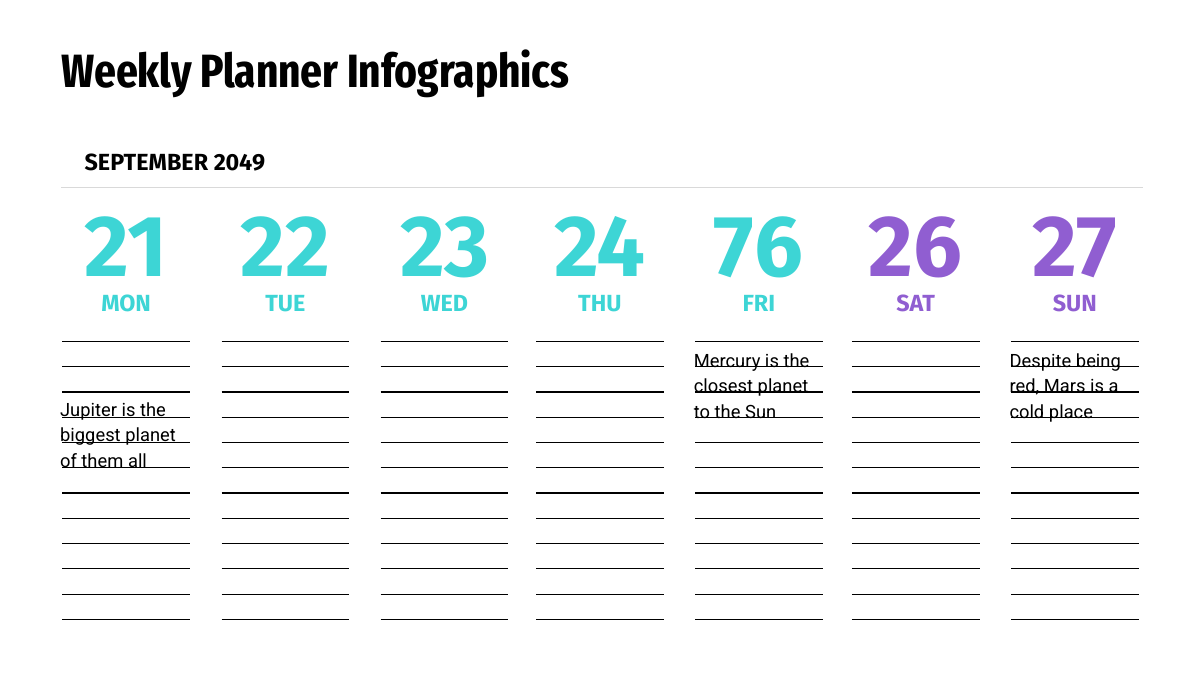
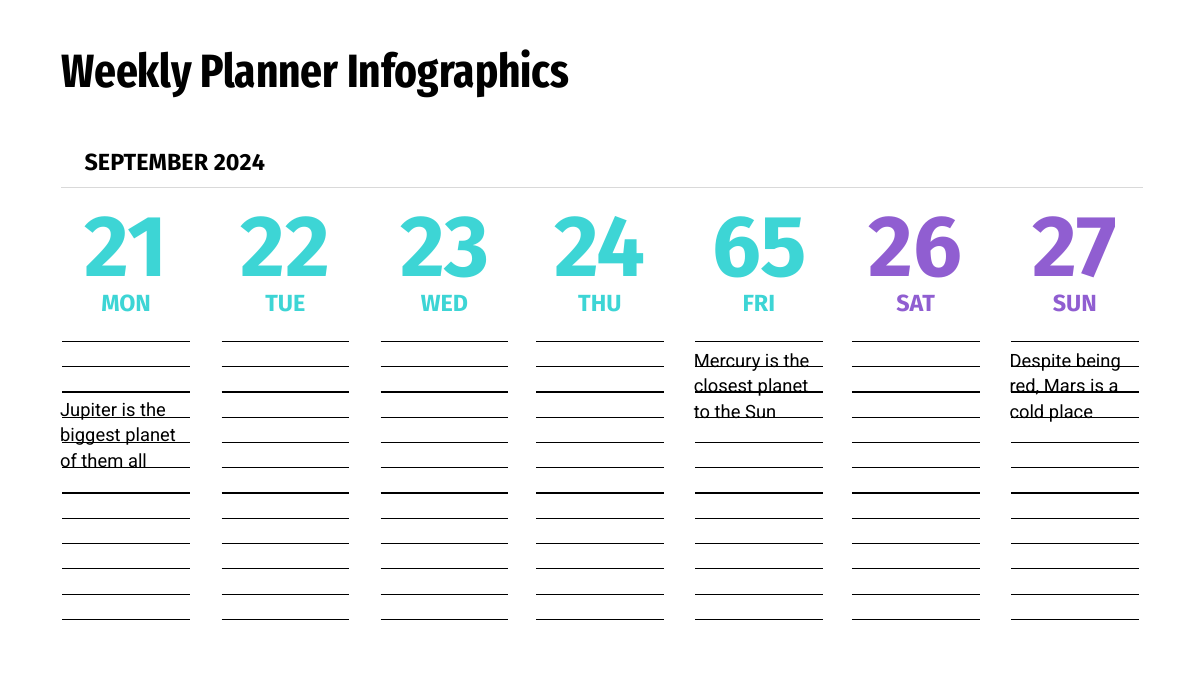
2049: 2049 -> 2024 (239, 163)
76: 76 -> 65 (759, 248)
